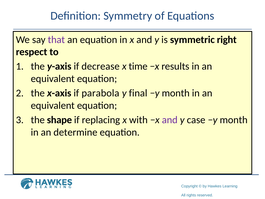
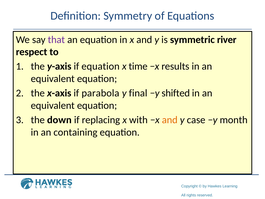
right: right -> river (227, 40)
if decrease: decrease -> equation (101, 66)
month: month -> shifted (176, 93)
shape: shape -> down (59, 120)
and colour: purple -> orange (170, 120)
determine: determine -> containing (75, 132)
